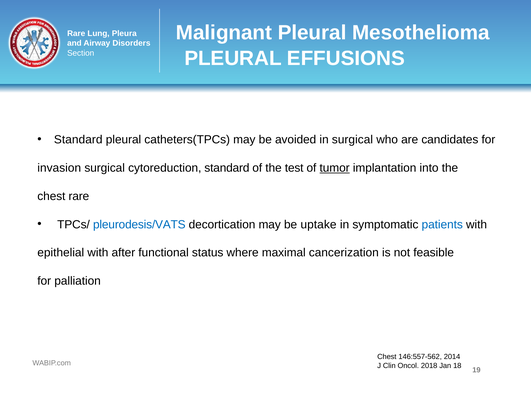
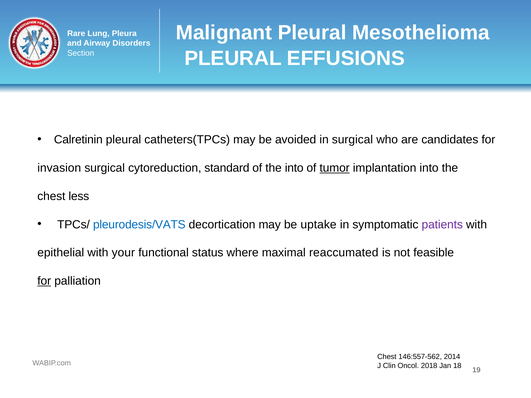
Standard: Standard -> Calretinin (78, 140)
the test: test -> into (294, 168)
chest rare: rare -> less (79, 196)
patients colour: blue -> purple (442, 225)
after: after -> your (123, 253)
cancerization: cancerization -> reaccumated (344, 253)
for underline: none -> present (44, 281)
